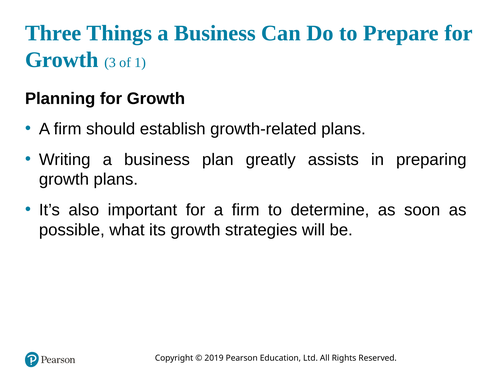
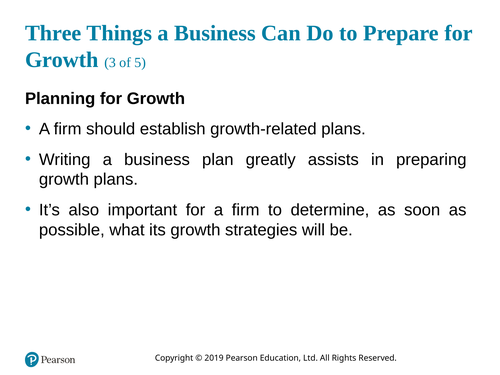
1: 1 -> 5 (140, 63)
